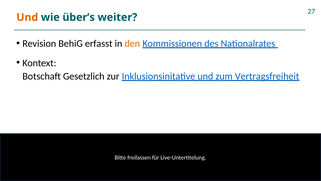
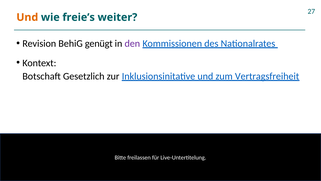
über’s: über’s -> freie’s (79, 17)
erfasst: erfasst -> genügt (99, 43)
den colour: orange -> purple (132, 43)
